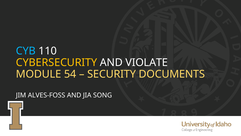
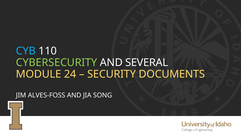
CYBERSECURITY colour: yellow -> light green (57, 62)
VIOLATE: VIOLATE -> SEVERAL (147, 62)
54: 54 -> 24 (70, 74)
